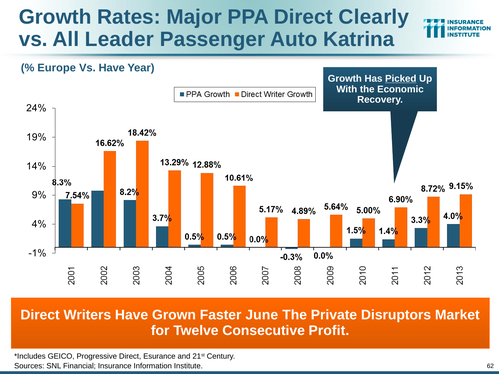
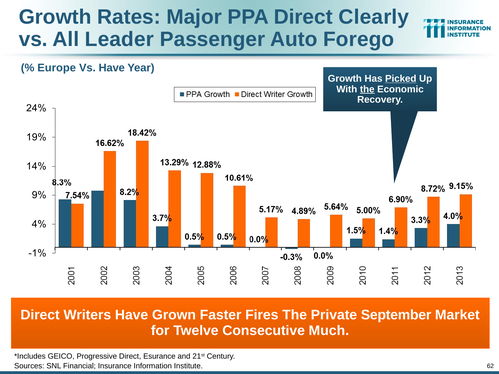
Katrina: Katrina -> Forego (359, 39)
the underline: none -> present (367, 89)
June: June -> Fires (262, 315)
Disruptors: Disruptors -> September (396, 315)
Profit: Profit -> Much (329, 331)
